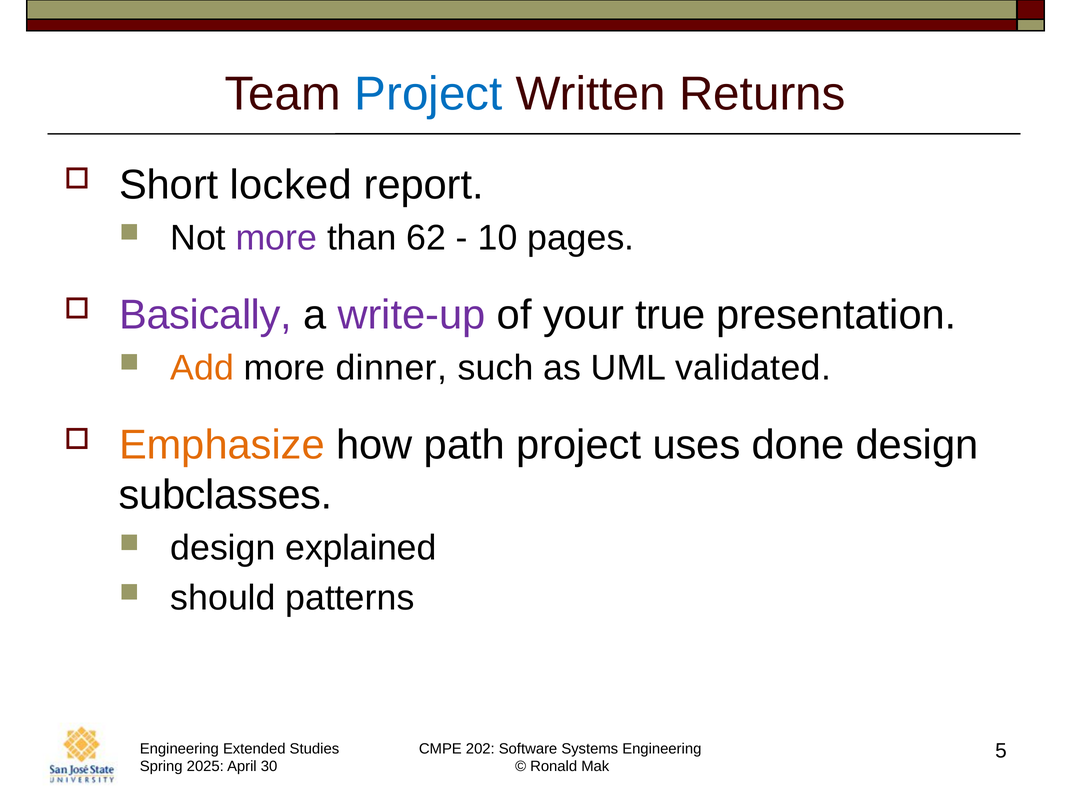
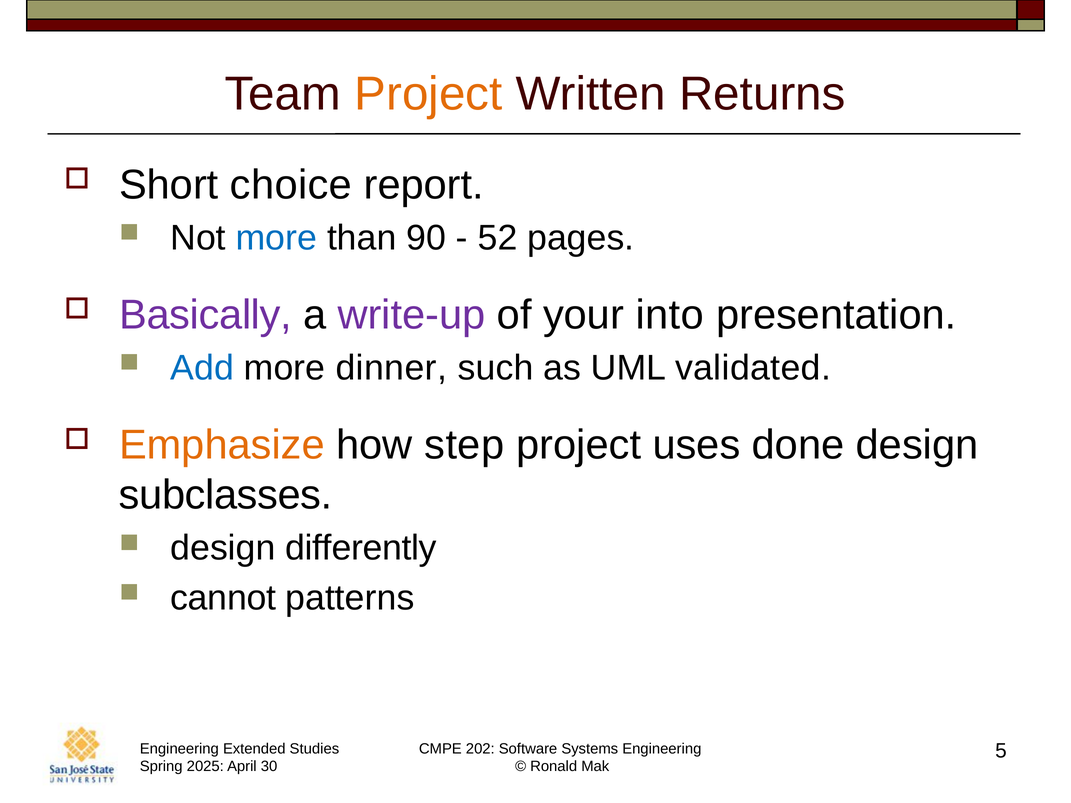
Project colour: blue -> orange (428, 94)
locked: locked -> choice (291, 185)
more colour: purple -> blue (276, 238)
62: 62 -> 90 (426, 238)
10: 10 -> 52 (498, 238)
true: true -> into (670, 315)
Add colour: orange -> blue (202, 368)
path: path -> step (464, 445)
explained: explained -> differently (361, 548)
should: should -> cannot (223, 598)
